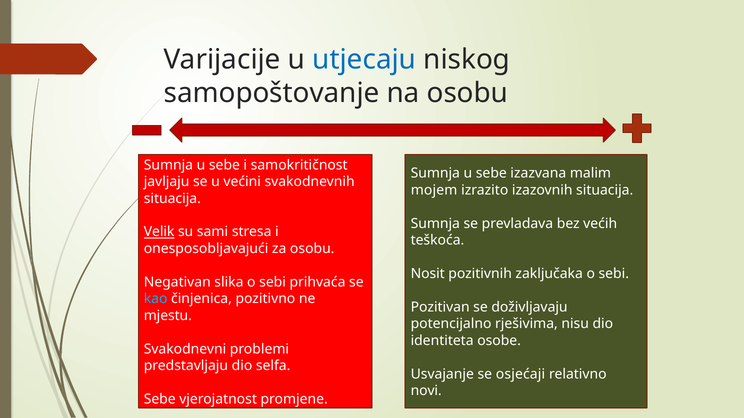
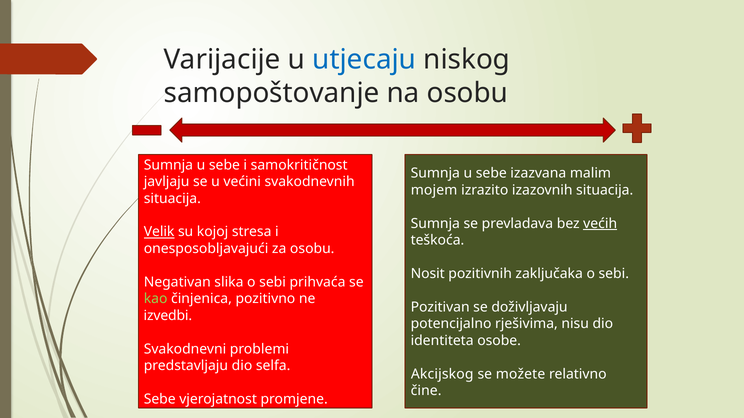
većih underline: none -> present (600, 224)
sami: sami -> kojoj (213, 232)
kao colour: light blue -> light green (156, 299)
mjestu: mjestu -> izvedbi (168, 316)
Usvajanje: Usvajanje -> Akcijskog (442, 374)
osjećaji: osjećaji -> možete (521, 374)
novi: novi -> čine (426, 391)
